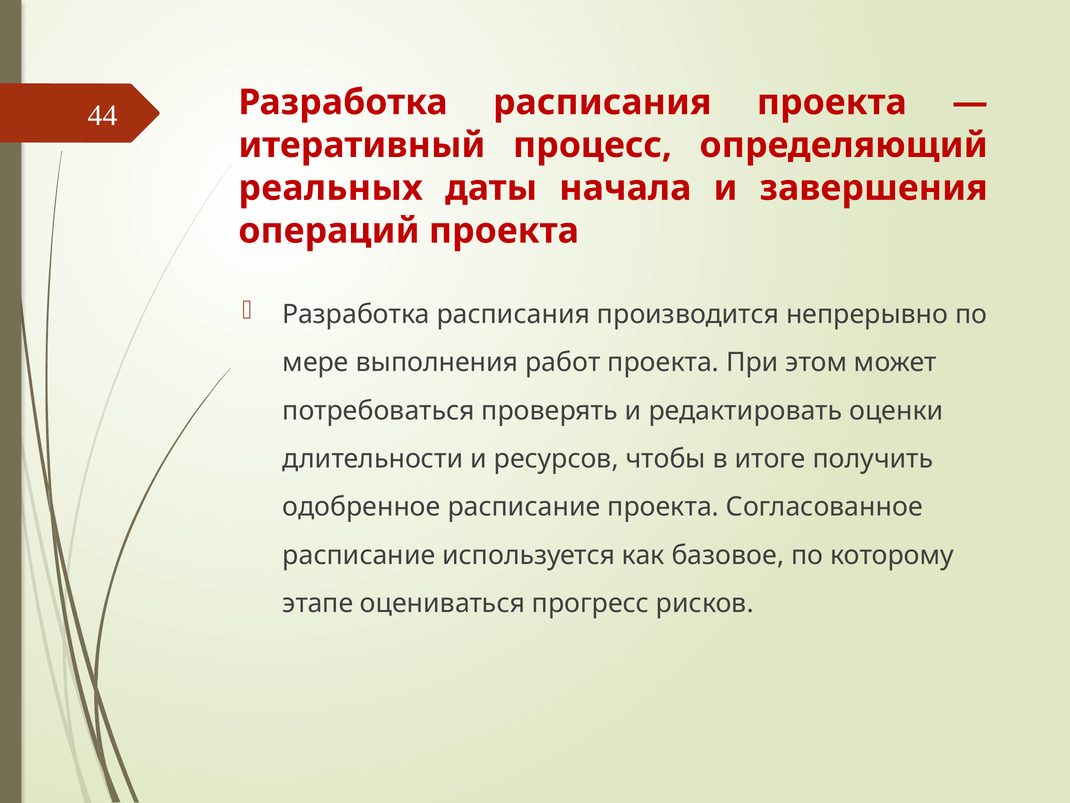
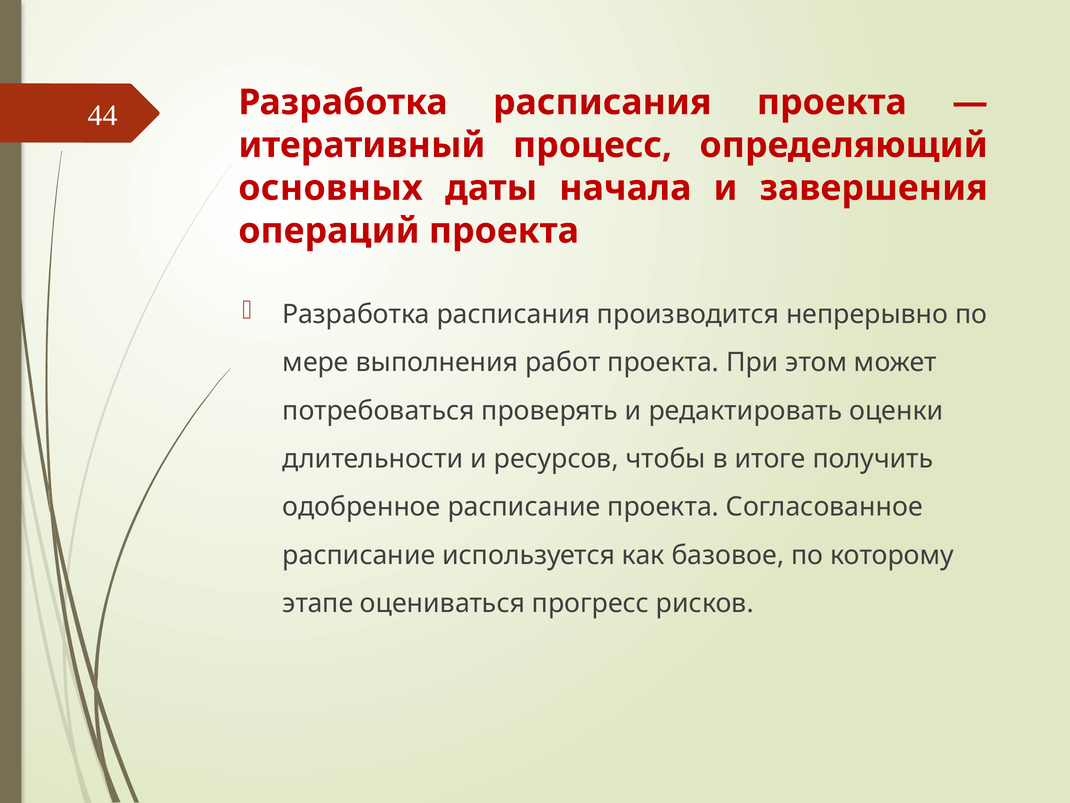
реальных: реальных -> основных (331, 188)
